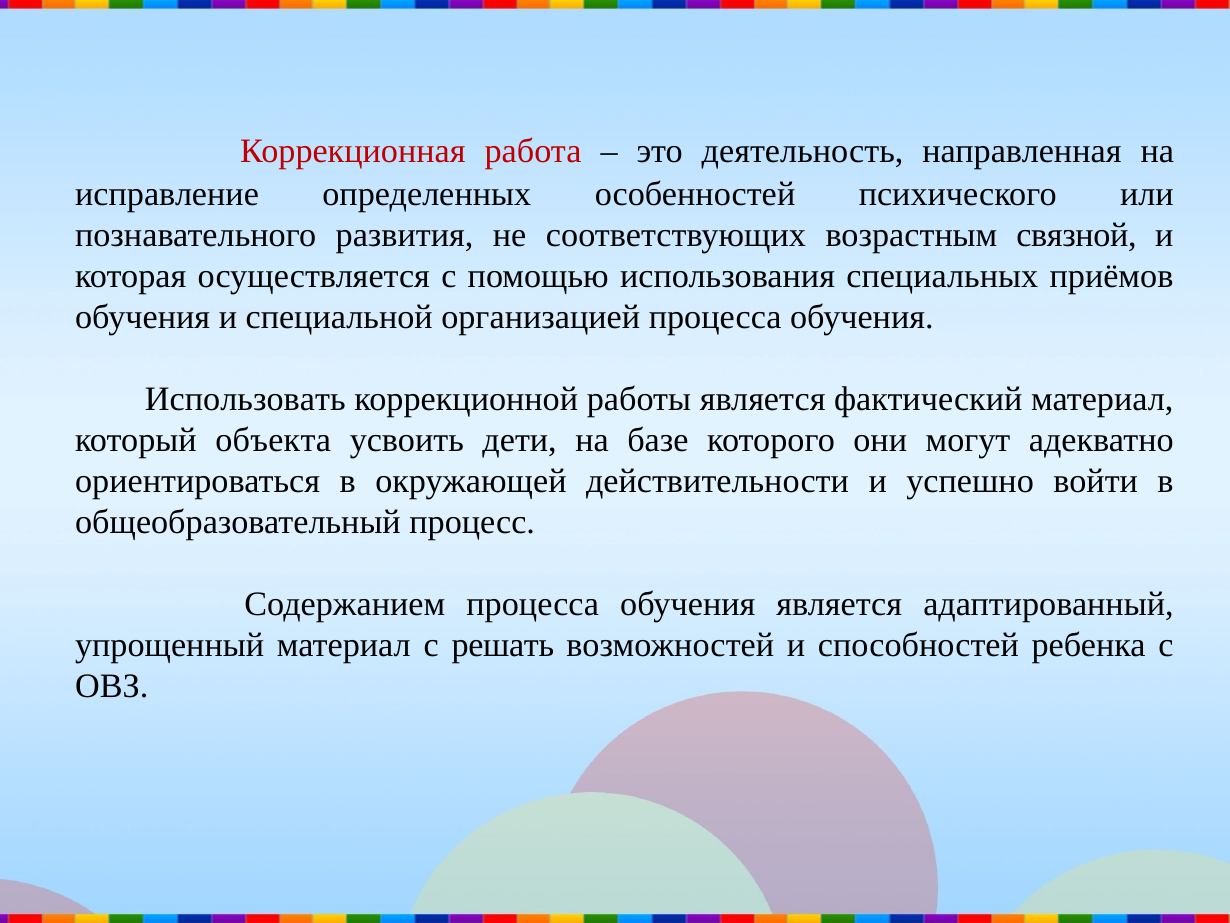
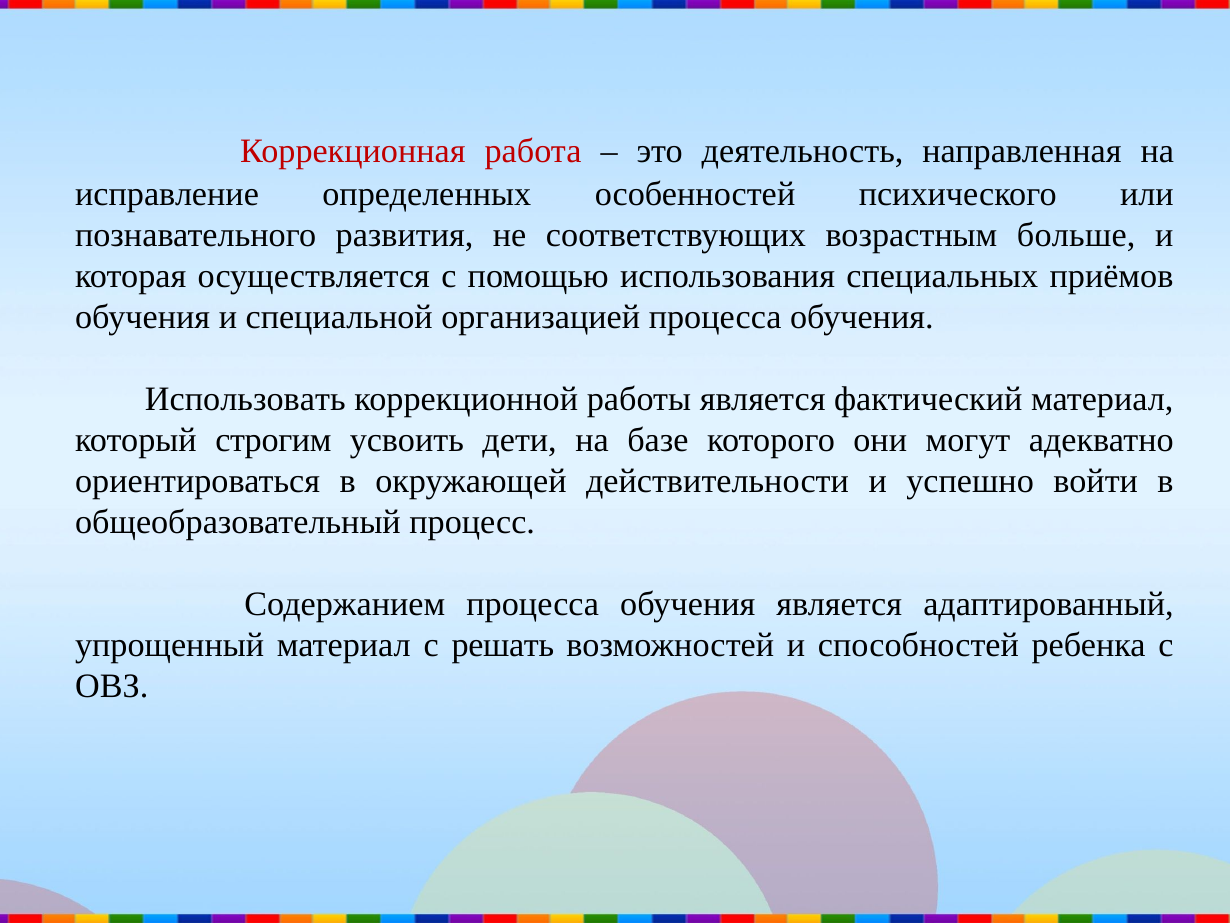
связной: связной -> больше (1076, 235)
объекта: объекта -> строгим (273, 440)
